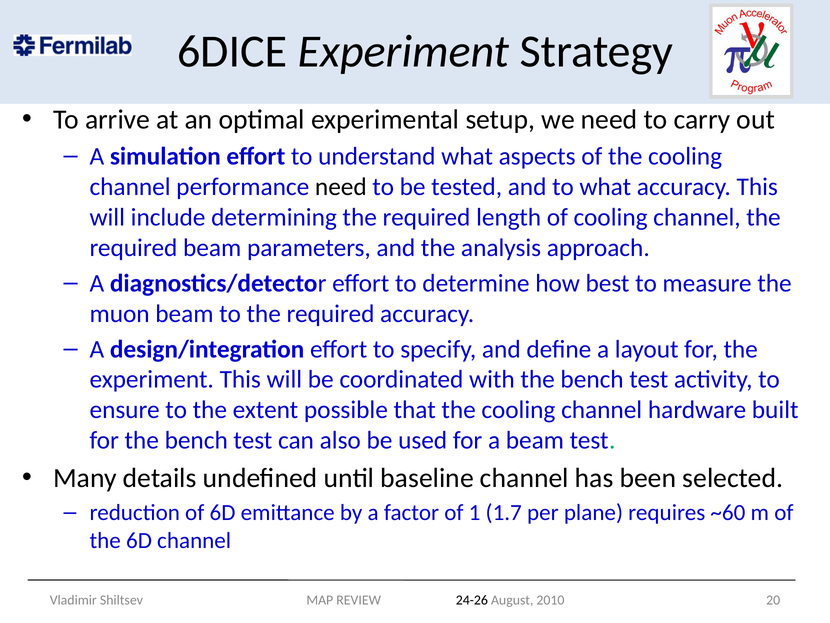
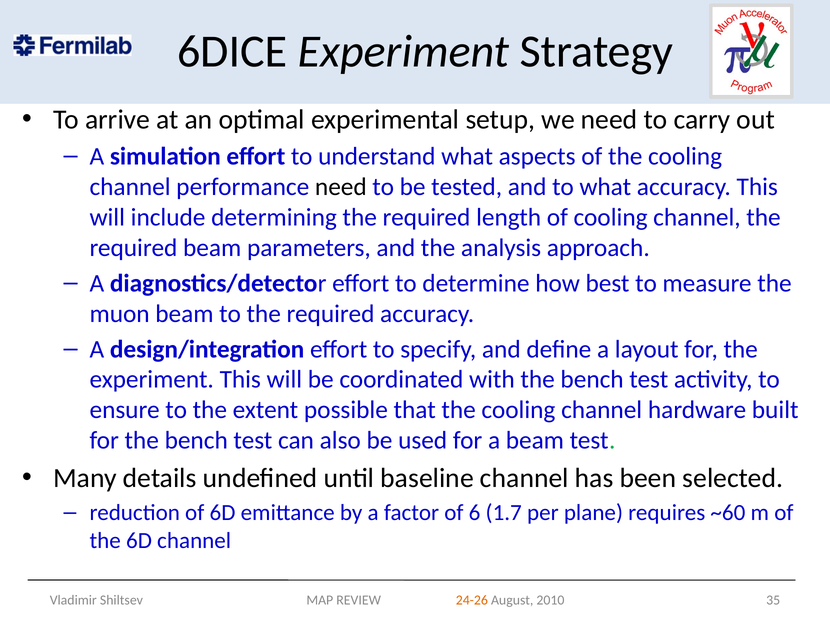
1: 1 -> 6 (475, 512)
24-26 colour: black -> orange (472, 600)
20: 20 -> 35 (773, 600)
